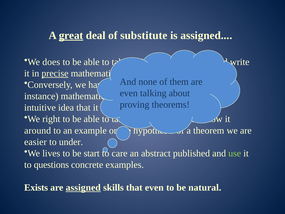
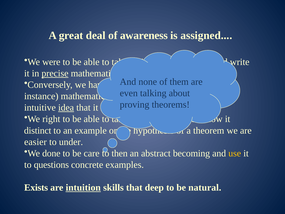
great underline: present -> none (71, 35)
substitute: substitute -> awareness (144, 35)
does: does -> were (51, 62)
idea underline: none -> present (66, 108)
around: around -> distinct (38, 130)
lives: lives -> done (51, 153)
start: start -> care (92, 153)
care: care -> then (120, 153)
published: published -> becoming (191, 153)
use colour: light green -> yellow (235, 153)
are assigned: assigned -> intuition (83, 187)
that even: even -> deep (154, 187)
